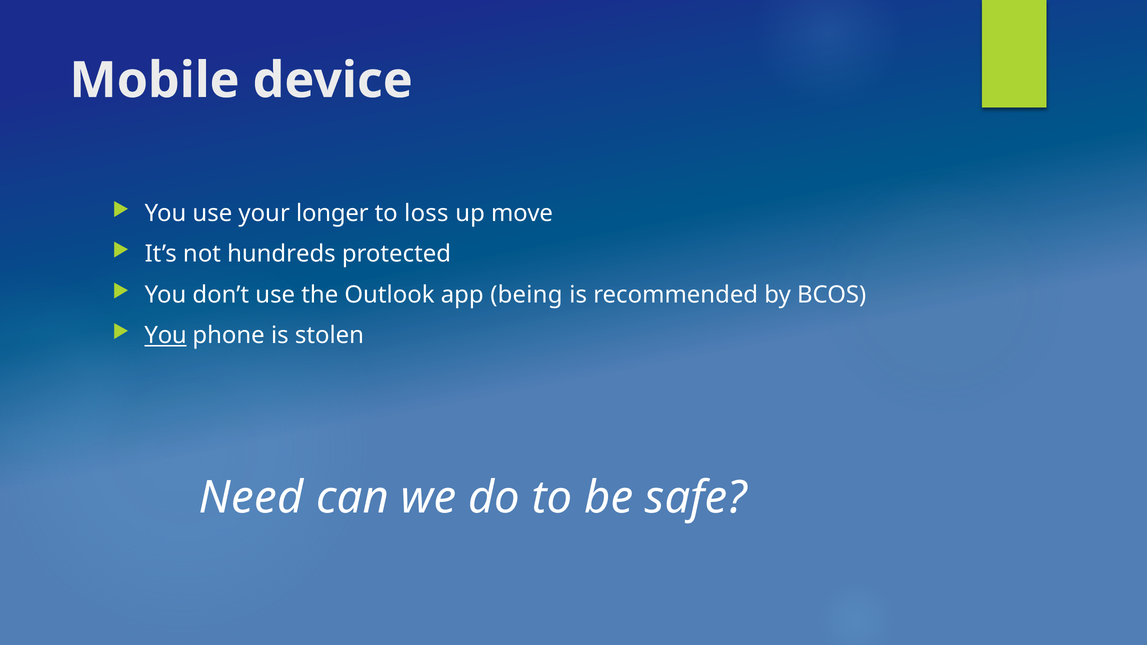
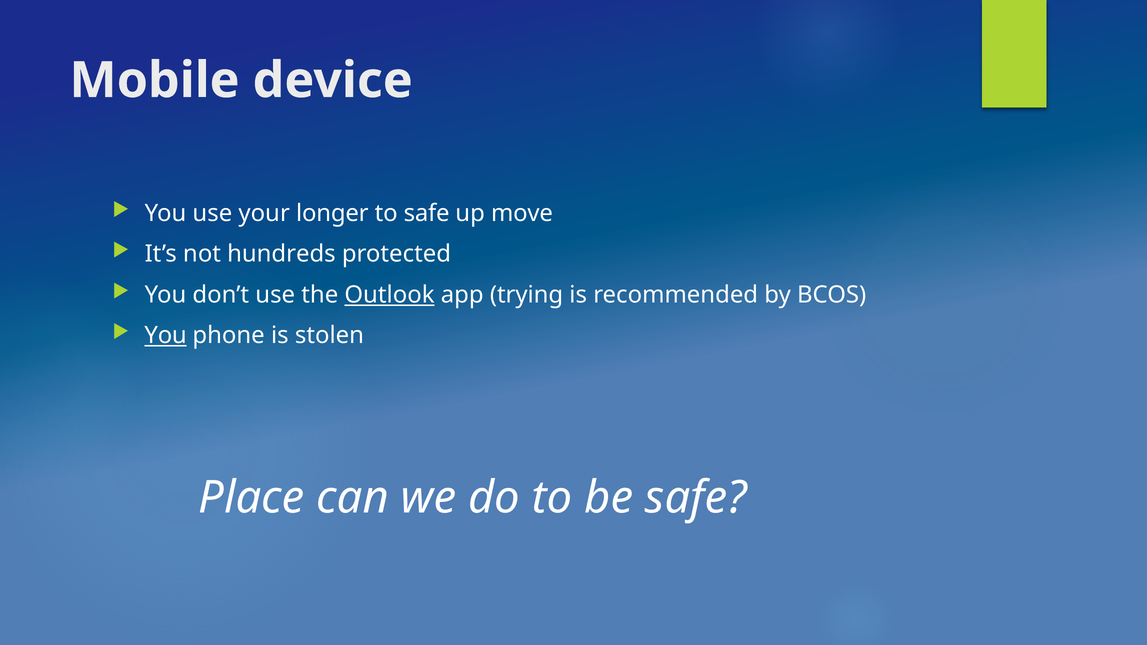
to loss: loss -> safe (427, 214)
Outlook underline: none -> present (389, 295)
being: being -> trying (527, 295)
Need: Need -> Place (251, 498)
